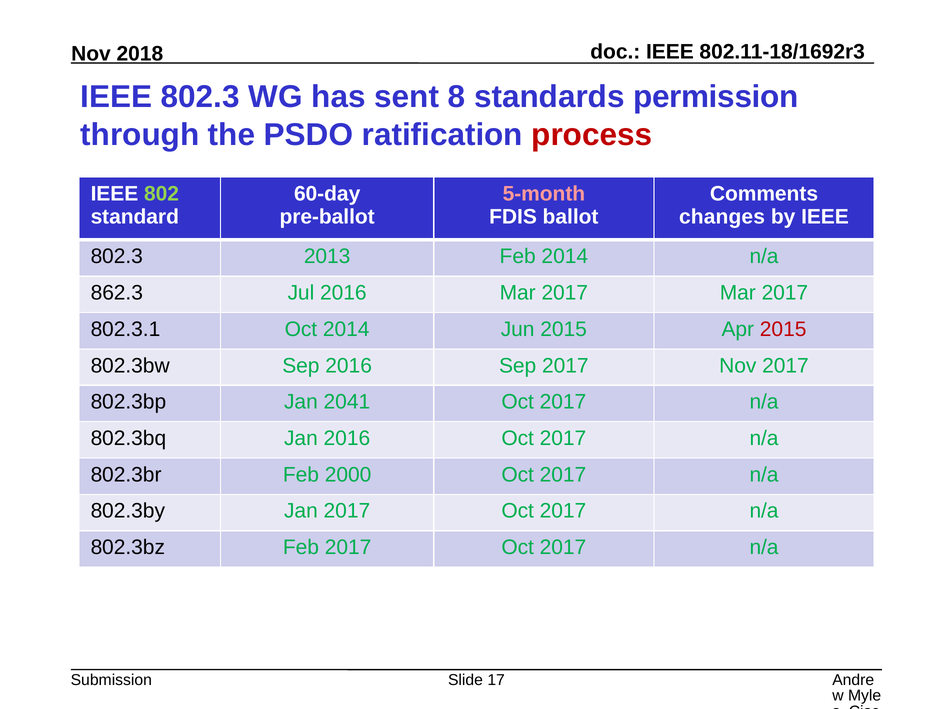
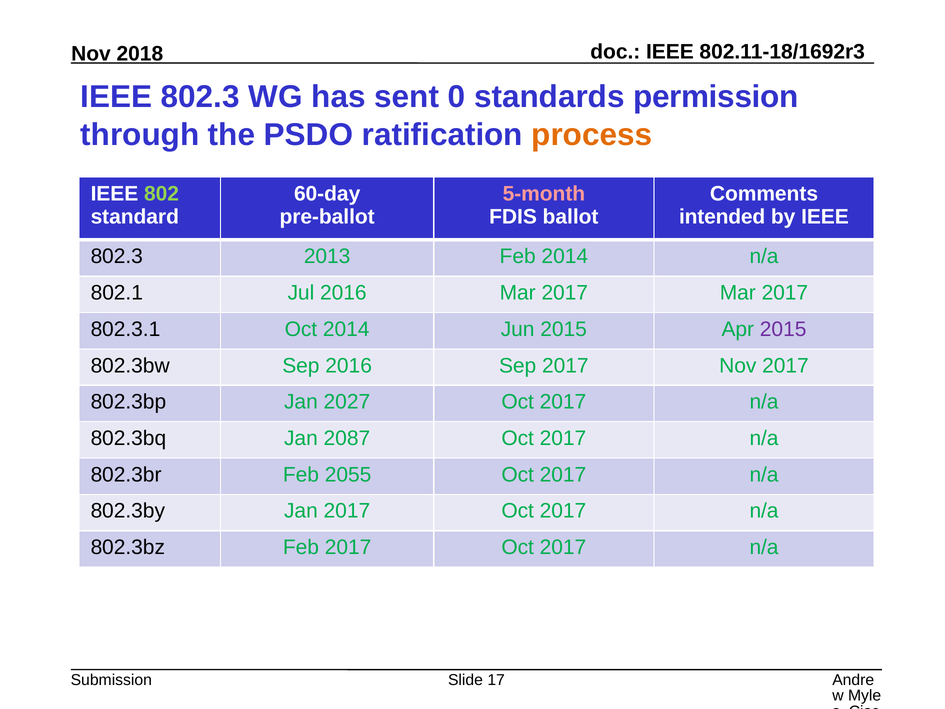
8: 8 -> 0 (457, 97)
process colour: red -> orange (592, 135)
changes: changes -> intended (722, 217)
862.3: 862.3 -> 802.1 (117, 293)
2015 colour: red -> purple (783, 329)
2041: 2041 -> 2027 (347, 402)
Jan 2016: 2016 -> 2087 (347, 438)
2000: 2000 -> 2055 (348, 475)
